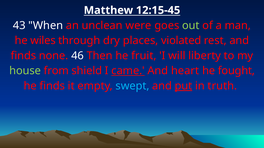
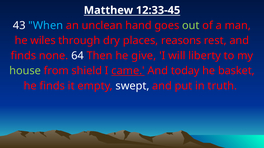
12:15-45: 12:15-45 -> 12:33-45 (158, 10)
When colour: white -> light blue (46, 25)
were: were -> hand (139, 25)
violated: violated -> reasons (181, 41)
46: 46 -> 64 (78, 56)
fruit: fruit -> give (144, 56)
heart: heart -> today (185, 71)
fought: fought -> basket (236, 71)
swept colour: light blue -> white (132, 86)
put underline: present -> none (184, 86)
